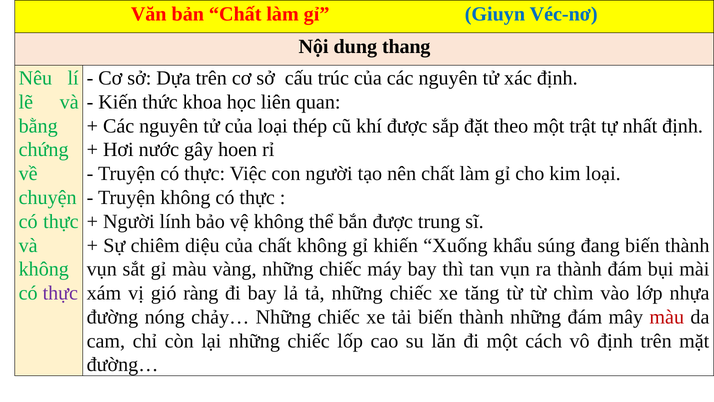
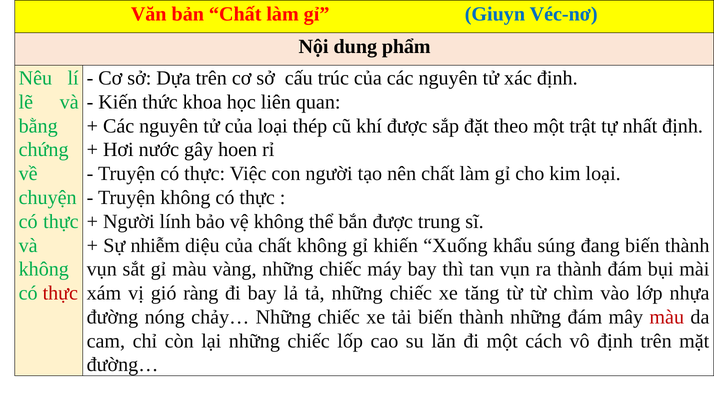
thang: thang -> phẩm (406, 47)
chiêm: chiêm -> nhiễm (155, 245)
thực colour: purple -> red (60, 293)
